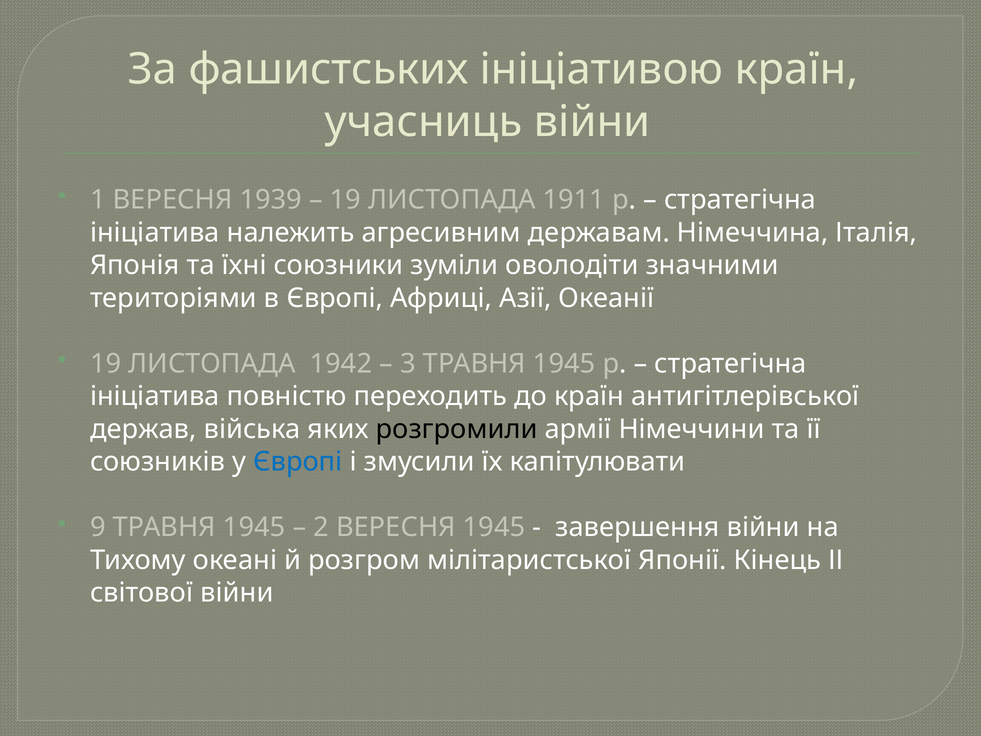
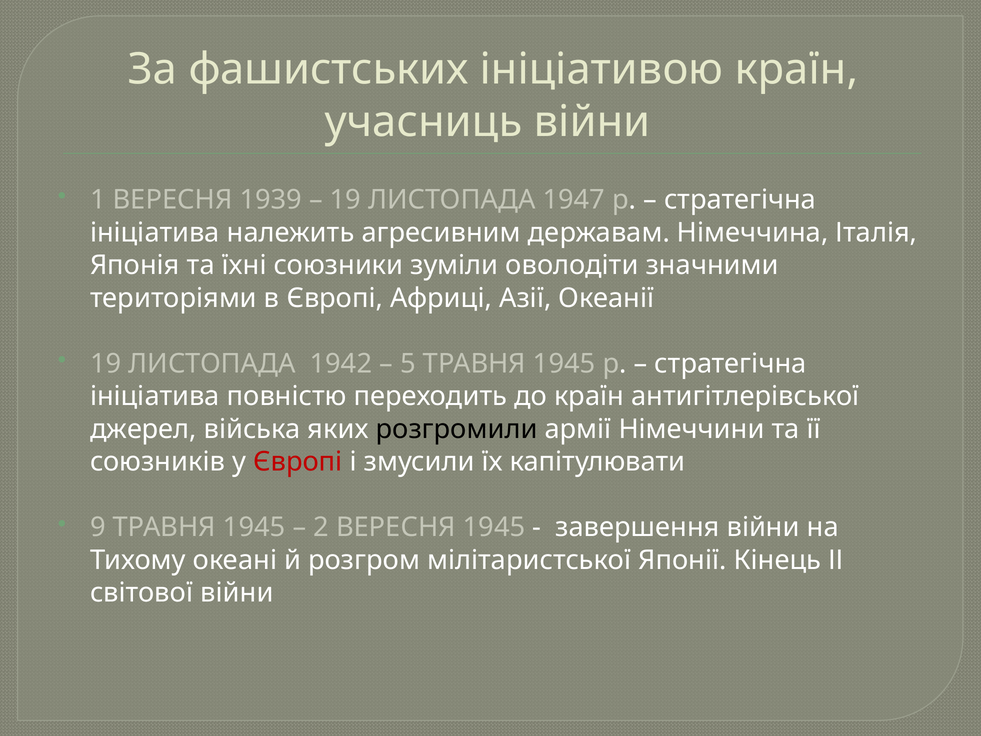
1911: 1911 -> 1947 (574, 200)
3: 3 -> 5 (408, 364)
держав: держав -> джерел (143, 429)
Європі colour: blue -> red (298, 462)
